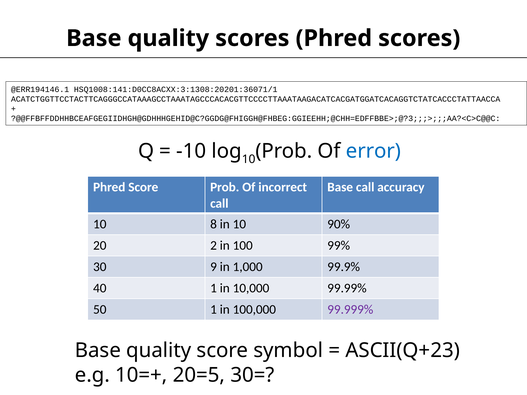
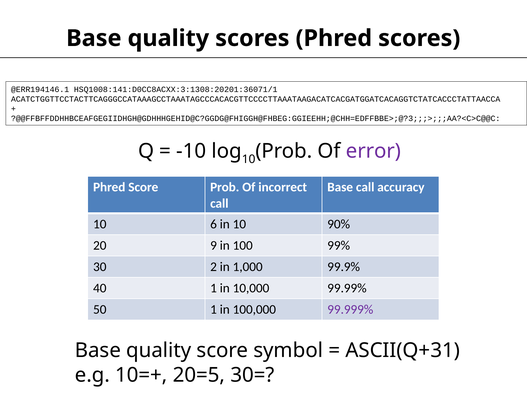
error colour: blue -> purple (374, 151)
8: 8 -> 6 (214, 224)
2: 2 -> 9 (214, 246)
9: 9 -> 2 (214, 267)
ASCII(Q+23: ASCII(Q+23 -> ASCII(Q+31 (403, 351)
